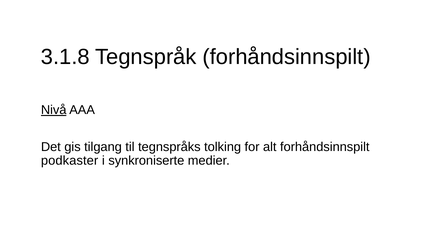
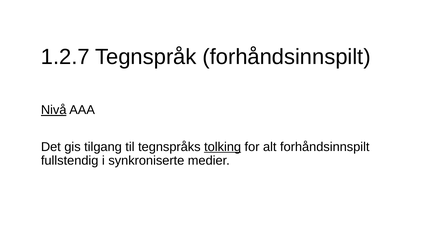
3.1.8: 3.1.8 -> 1.2.7 (65, 57)
tolking underline: none -> present (223, 147)
podkaster: podkaster -> fullstendig (70, 161)
